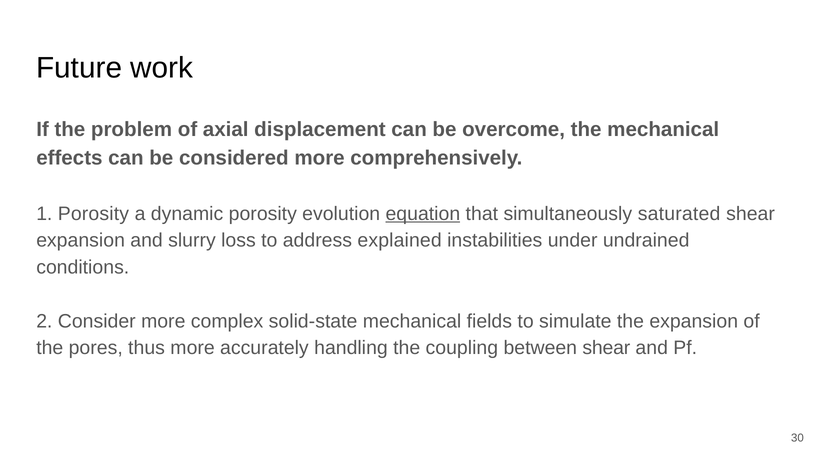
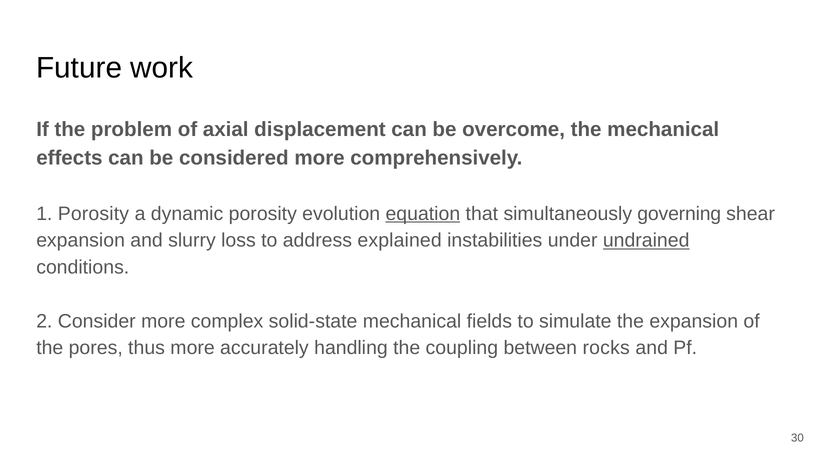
saturated: saturated -> governing (679, 214)
undrained underline: none -> present (646, 241)
between shear: shear -> rocks (606, 348)
